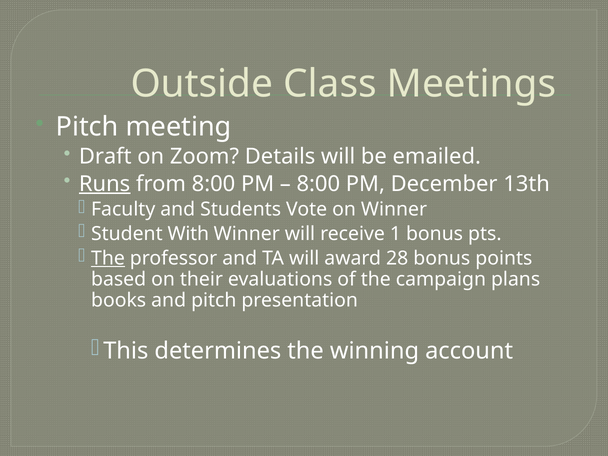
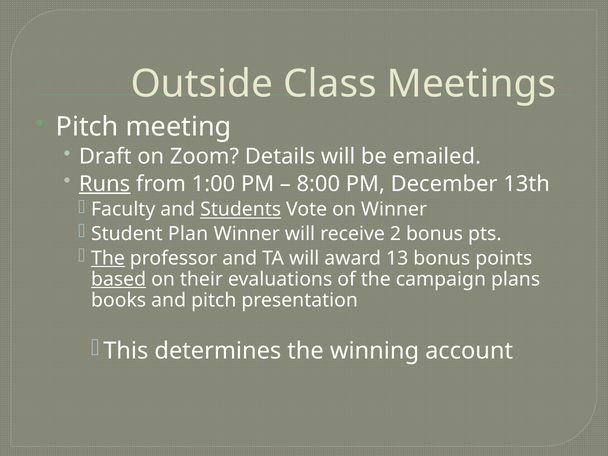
from 8:00: 8:00 -> 1:00 (213, 184)
Students underline: none -> present (241, 210)
With: With -> Plan (188, 234)
1: 1 -> 2 (395, 234)
28: 28 -> 13 (397, 258)
based underline: none -> present (119, 279)
